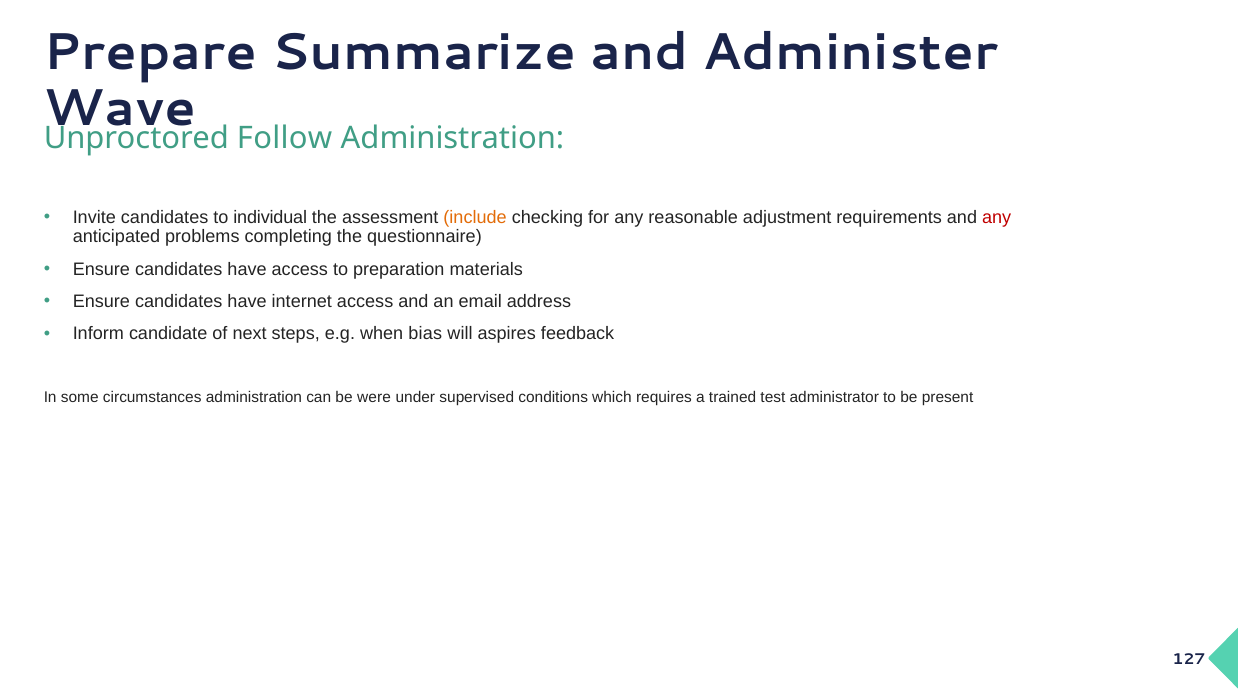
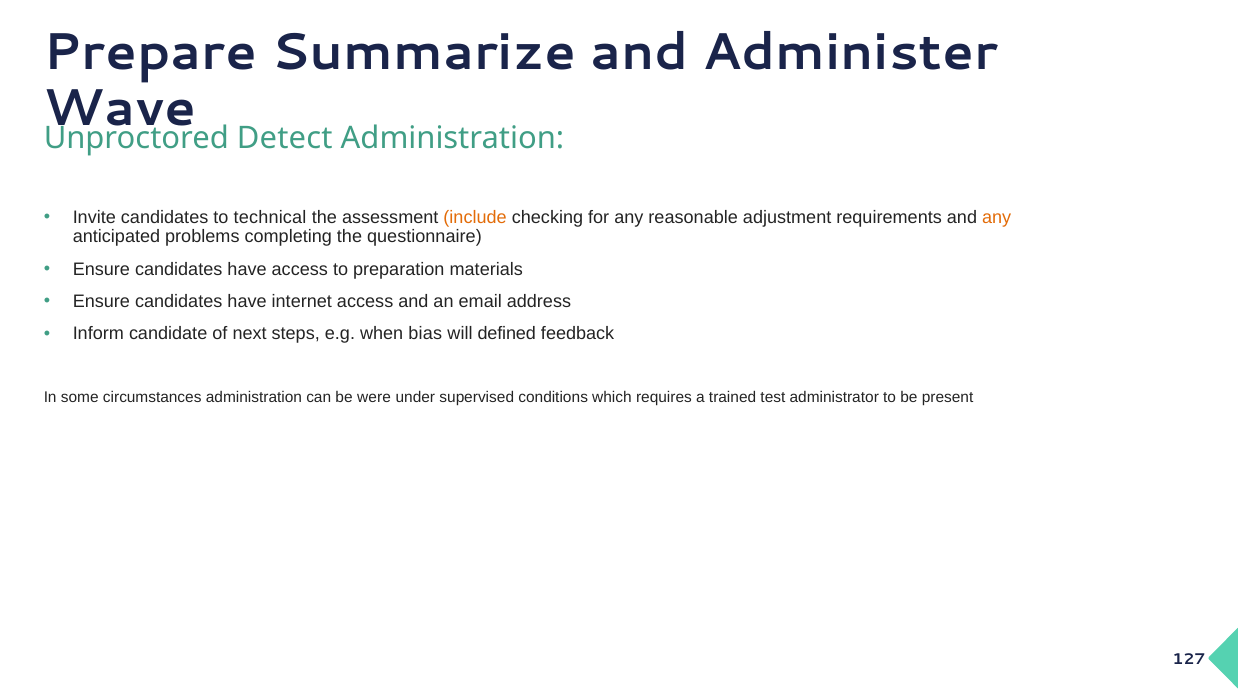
Follow: Follow -> Detect (285, 138)
individual: individual -> technical (270, 217)
any colour: red -> orange (997, 217)
aspires: aspires -> defined (507, 334)
